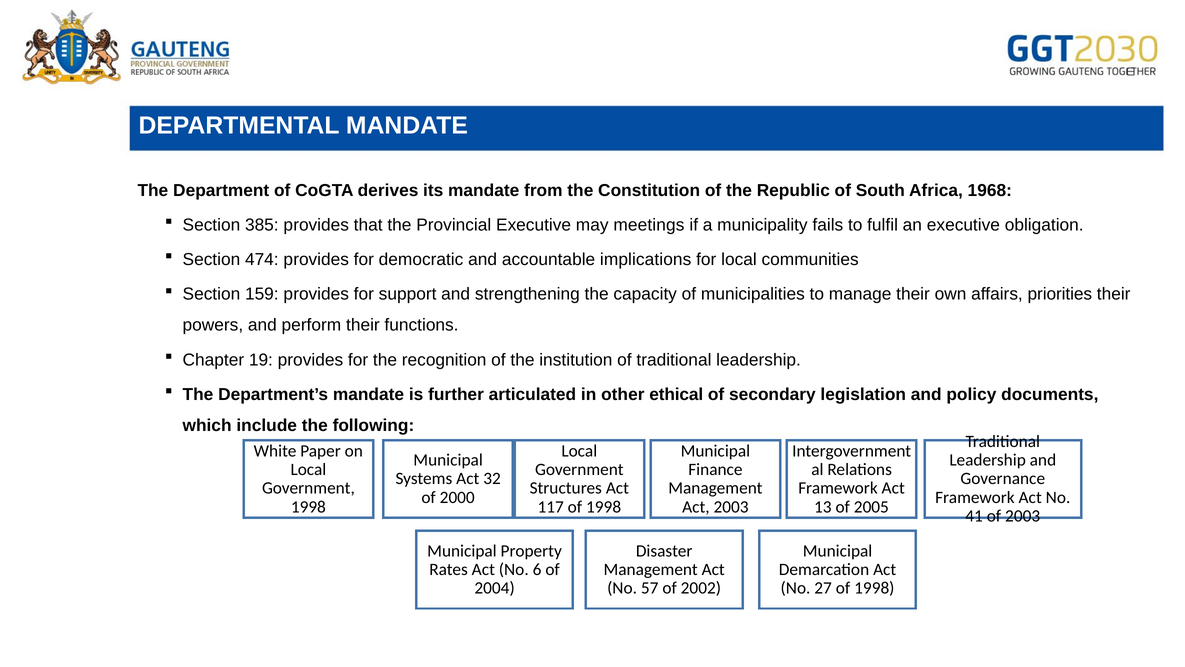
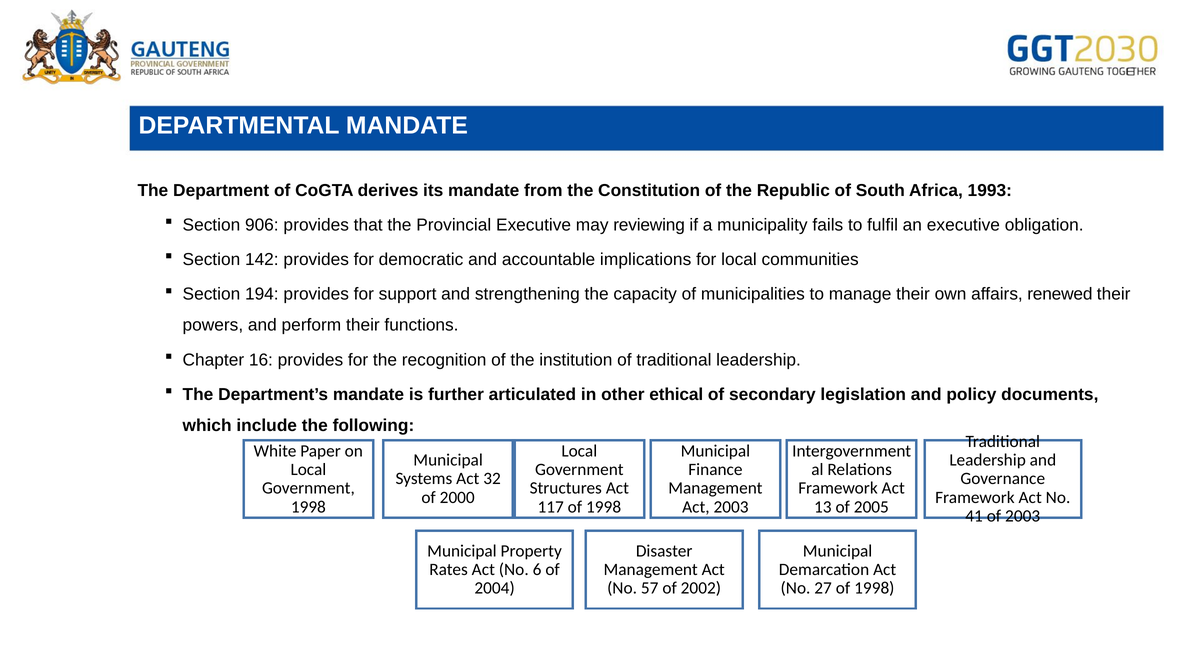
1968: 1968 -> 1993 (990, 190)
385: 385 -> 906 (262, 225)
meetings: meetings -> reviewing (649, 225)
474: 474 -> 142 (262, 259)
159: 159 -> 194 (262, 294)
priorities: priorities -> renewed (1060, 294)
19: 19 -> 16 (261, 360)
